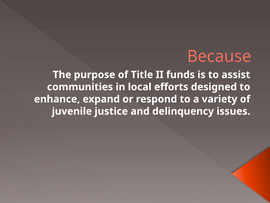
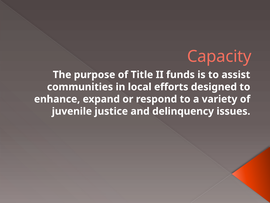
Because: Because -> Capacity (219, 56)
